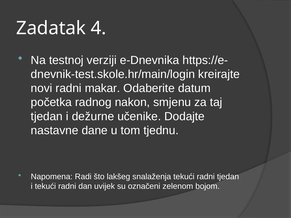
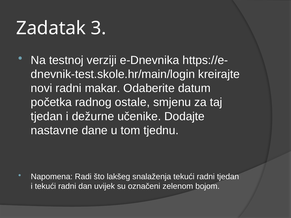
4: 4 -> 3 (99, 28)
nakon: nakon -> ostale (132, 102)
